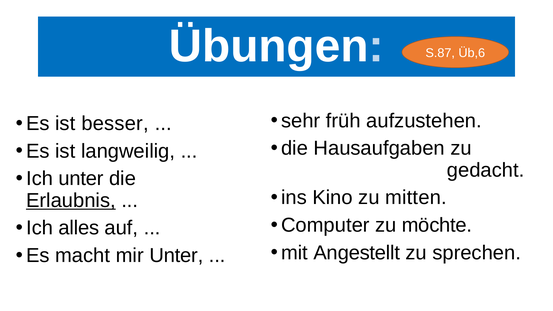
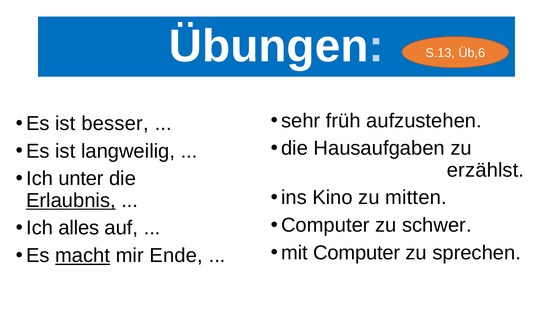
S.87: S.87 -> S.13 (440, 53)
gedacht: gedacht -> erzählst (486, 170)
möchte: möchte -> schwer (437, 225)
mit Angestellt: Angestellt -> Computer (357, 253)
macht underline: none -> present (83, 256)
mir Unter: Unter -> Ende (176, 256)
